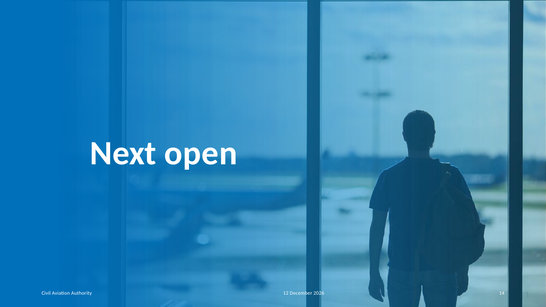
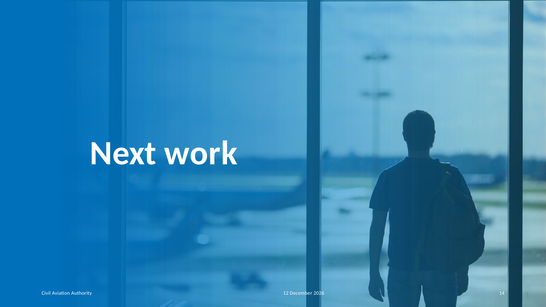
open: open -> work (201, 153)
